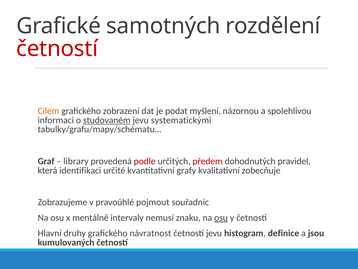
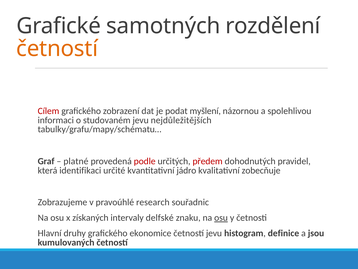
četností colour: red -> orange (57, 49)
Cílem colour: orange -> red (48, 111)
studovaném underline: present -> none (107, 120)
systematickými: systematickými -> nejdůležitějších (181, 120)
library: library -> platné (76, 161)
grafy: grafy -> jádro (186, 170)
pojmout: pojmout -> research (153, 202)
mentálně: mentálně -> získaných (90, 217)
nemusí: nemusí -> delfské (160, 217)
návratnost: návratnost -> ekonomice (150, 233)
